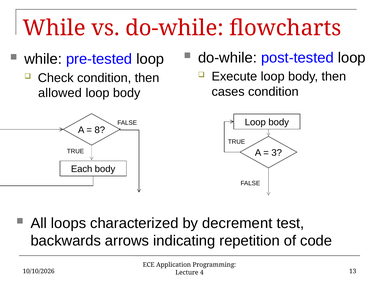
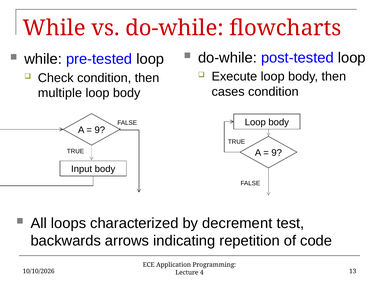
allowed: allowed -> multiple (60, 93)
8: 8 -> 9 (100, 130)
3: 3 -> 9 (277, 153)
Each: Each -> Input (82, 169)
